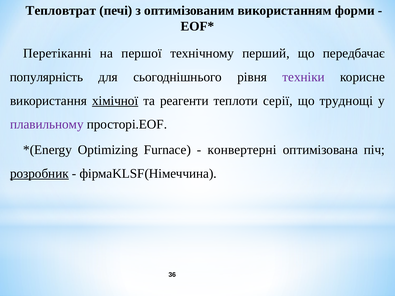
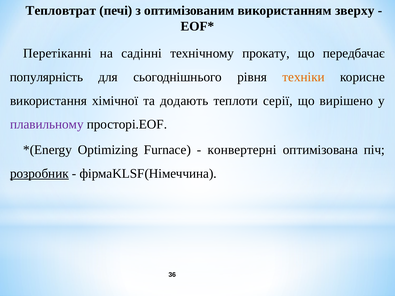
форми: форми -> зверху (355, 11)
першої: першої -> садінні (142, 53)
перший: перший -> прокату (266, 53)
техніки colour: purple -> orange (304, 77)
хімічної underline: present -> none (115, 101)
реагенти: реагенти -> додають (184, 101)
труднощі: труднощі -> вирішено (346, 101)
